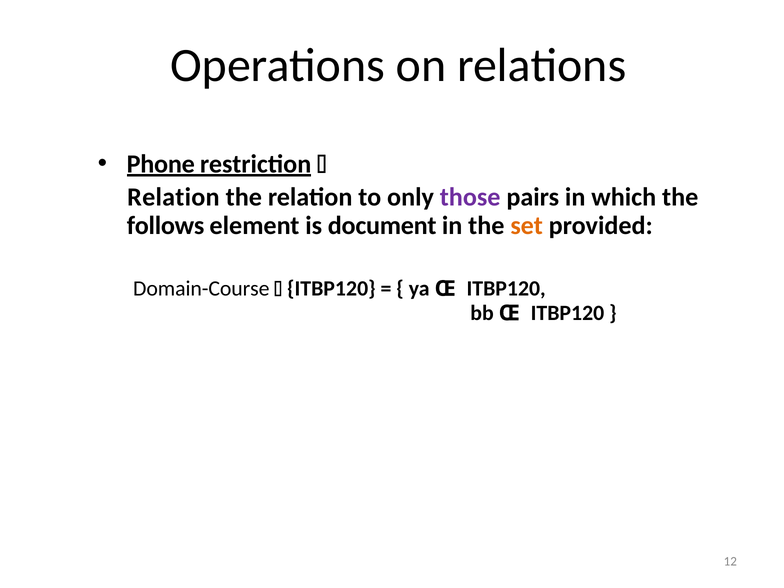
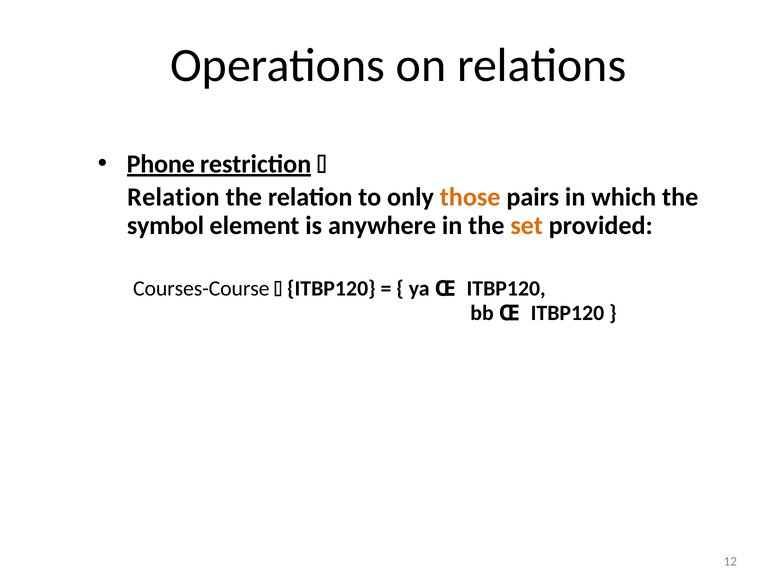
those colour: purple -> orange (470, 197)
follows: follows -> symbol (166, 226)
document: document -> anywhere (382, 226)
Domain-Course: Domain-Course -> Courses-Course (201, 289)
